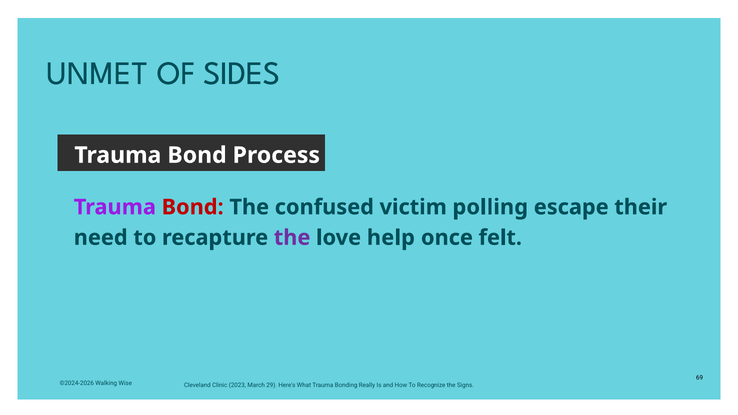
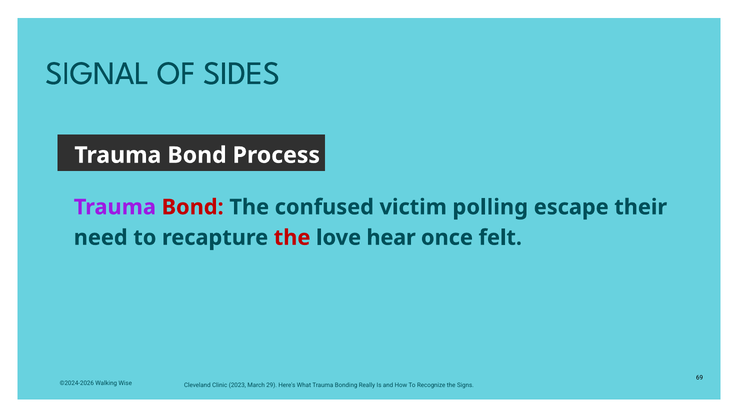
UNMET: UNMET -> SIGNAL (97, 73)
the colour: purple -> red (292, 238)
help: help -> hear (391, 238)
